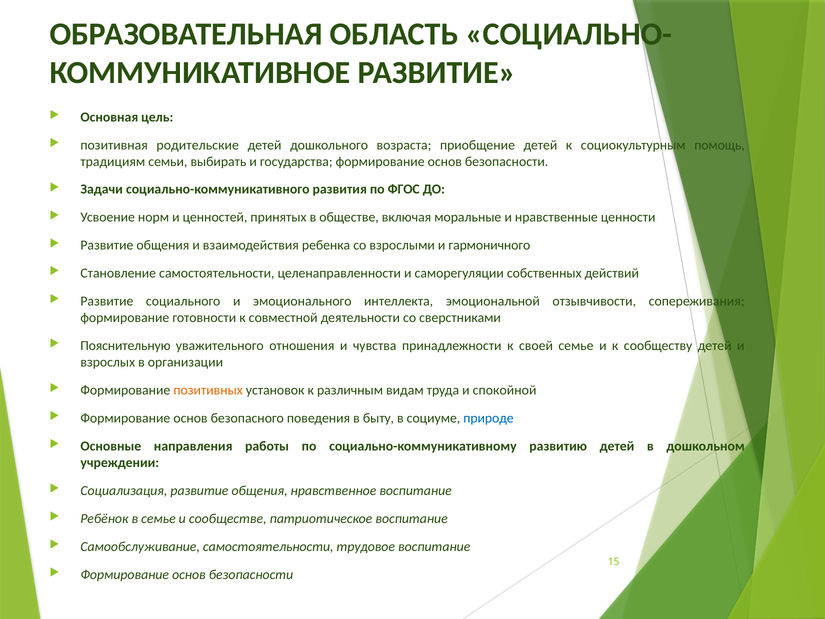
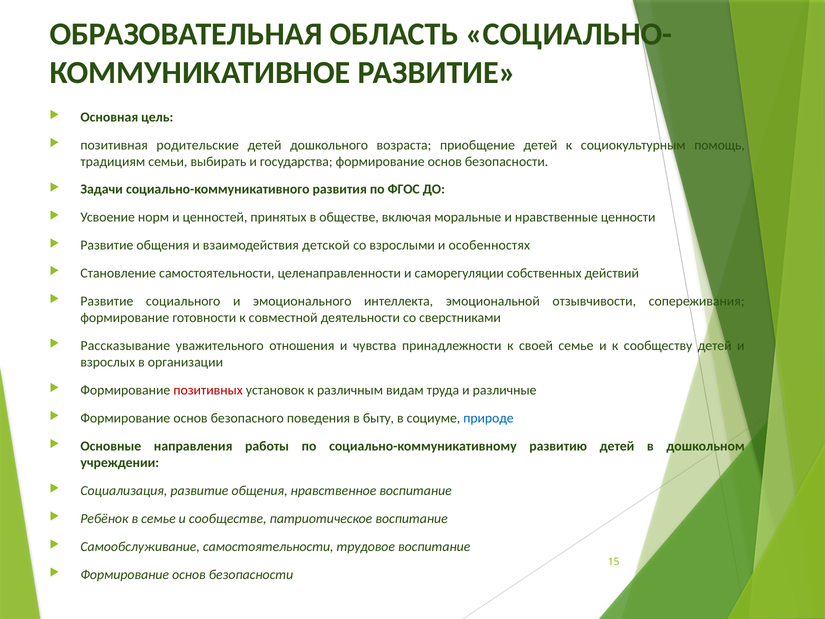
ребенка: ребенка -> детской (326, 245)
гармоничного: гармоничного -> особенностях (489, 245)
Пояснительную: Пояснительную -> Рассказывание (125, 346)
позитивных colour: orange -> red (208, 390)
спокойной: спокойной -> различные (505, 390)
